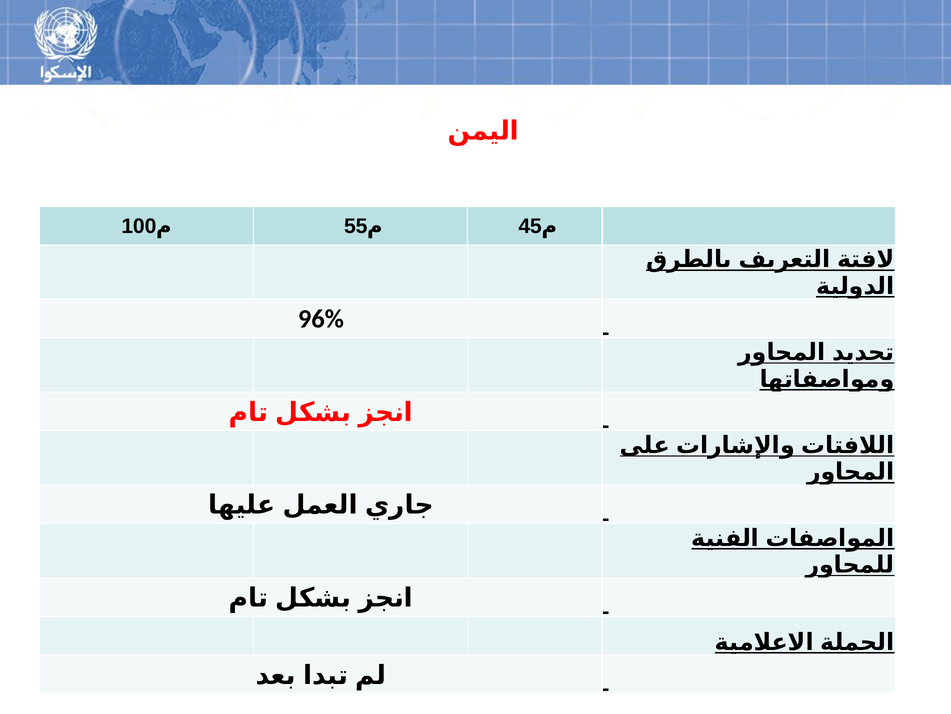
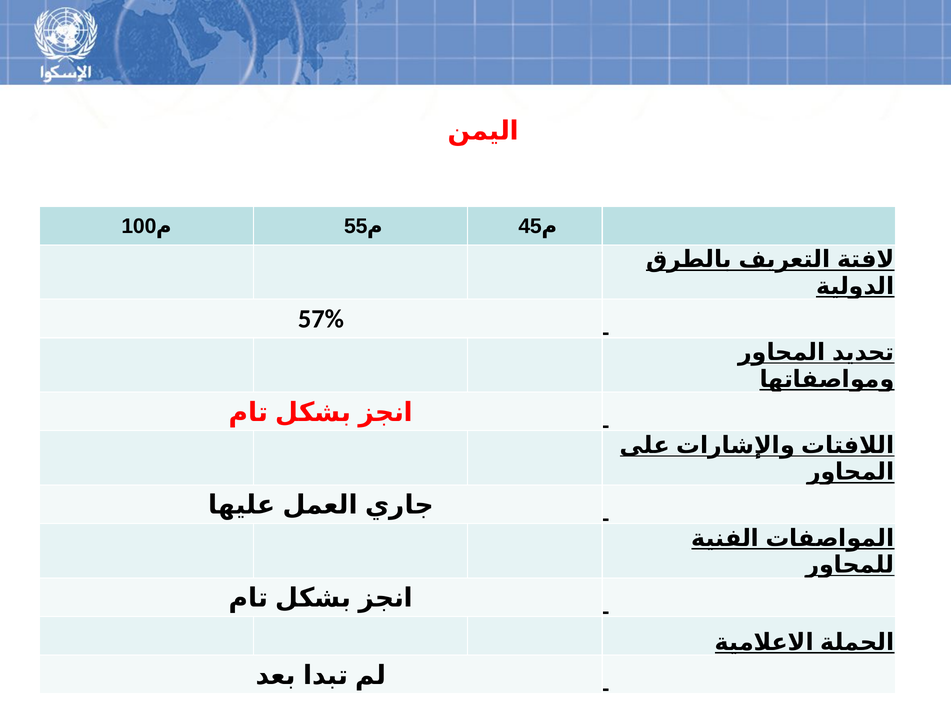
96%: 96% -> 57% (321, 319)
